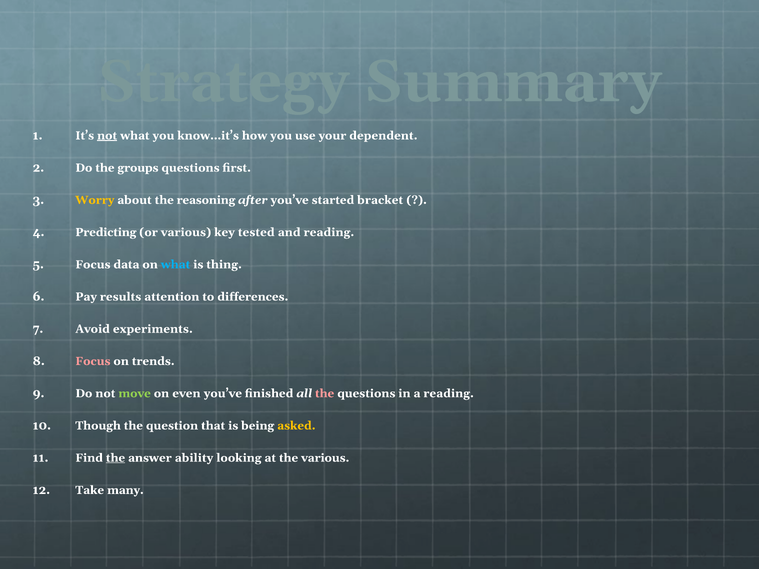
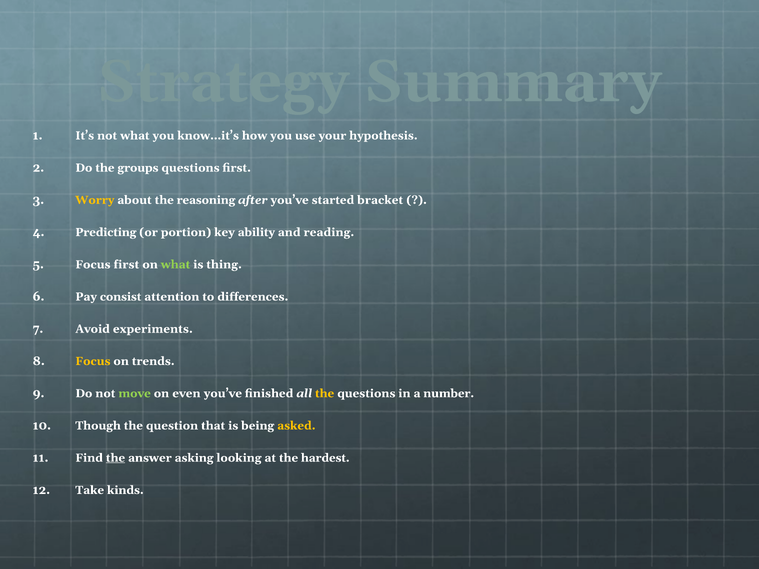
not underline: present -> none (107, 136)
dependent: dependent -> hypothesis (383, 136)
or various: various -> portion (186, 232)
tested: tested -> ability (256, 232)
Focus data: data -> first (126, 265)
what colour: light blue -> light green (175, 265)
results: results -> consist (121, 297)
Focus colour: pink -> yellow (93, 361)
the colour: pink -> yellow (325, 394)
a reading: reading -> number (449, 394)
ability: ability -> asking (194, 458)
the various: various -> hardest (325, 458)
many: many -> kinds (125, 490)
